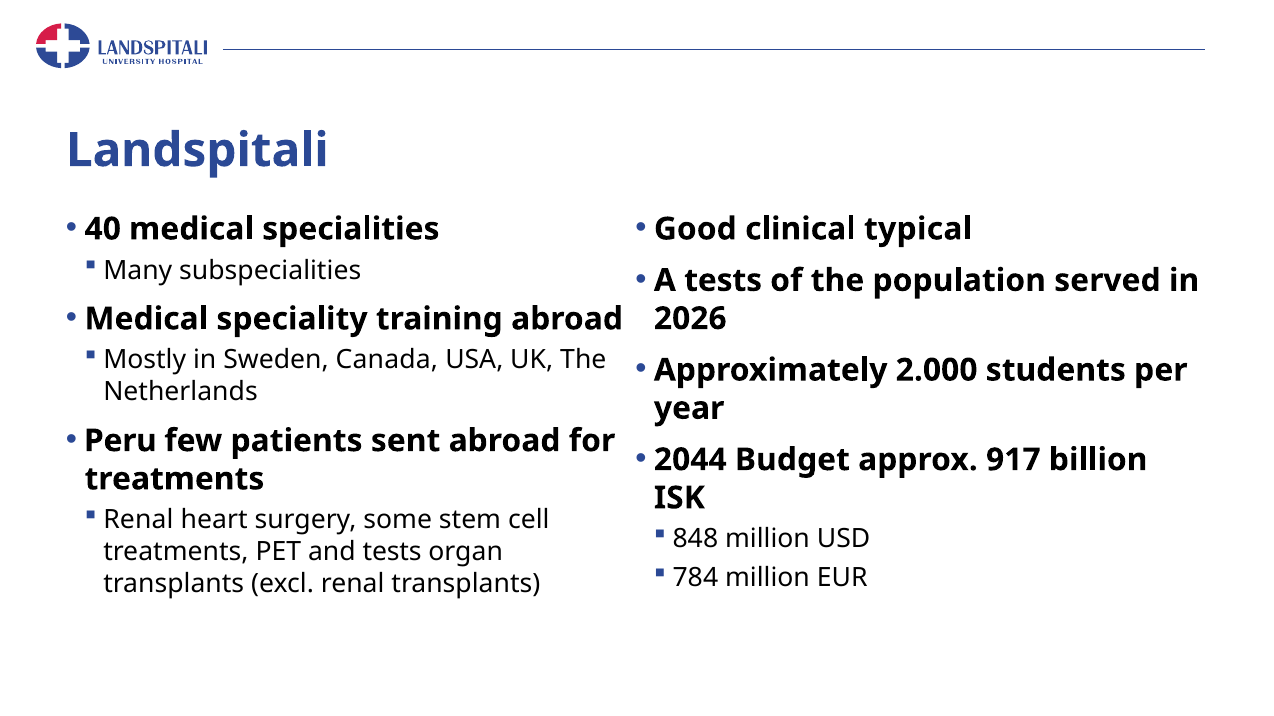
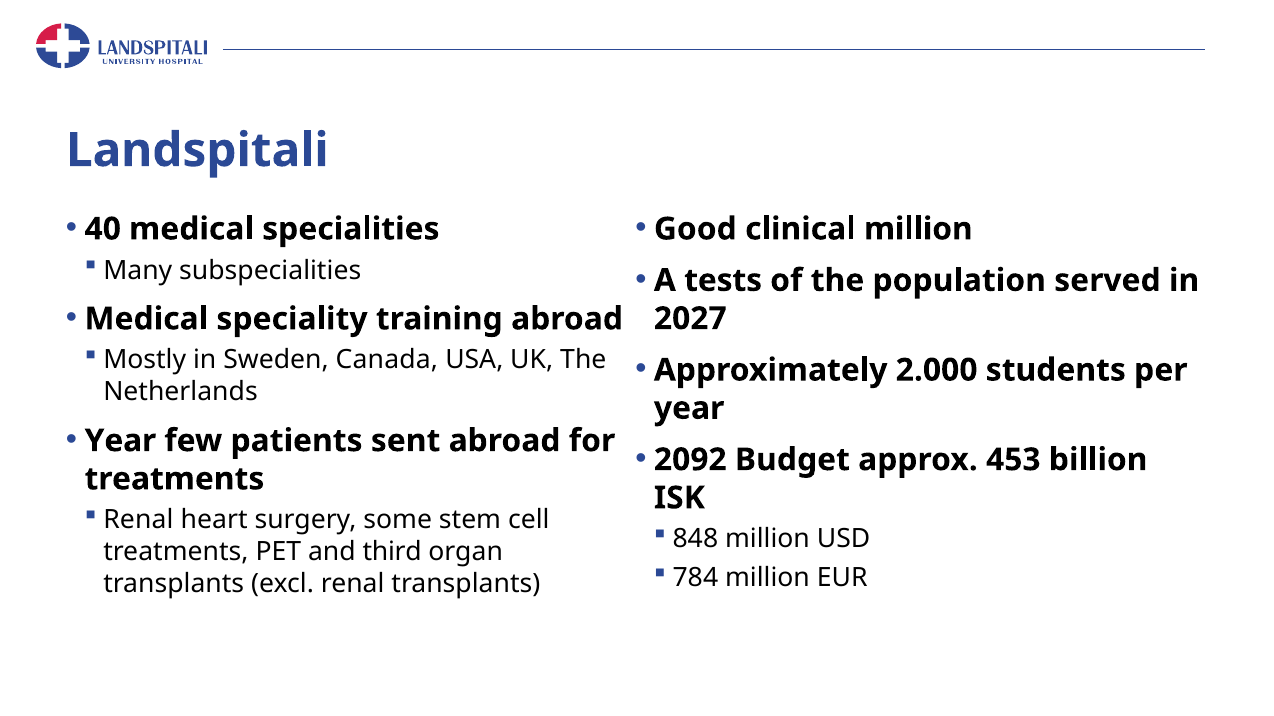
clinical typical: typical -> million (918, 229)
2026: 2026 -> 2027 (690, 319)
Peru: Peru -> Year (120, 441)
2044: 2044 -> 2092 (690, 460)
917: 917 -> 453 (1013, 460)
and tests: tests -> third (392, 553)
